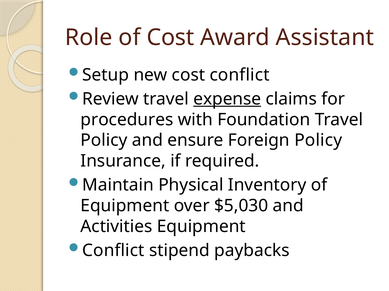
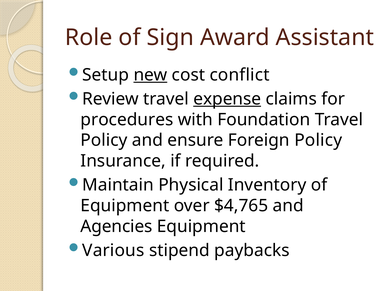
of Cost: Cost -> Sign (170, 38)
new underline: none -> present (150, 75)
$5,030: $5,030 -> $4,765 (241, 206)
Activities: Activities -> Agencies (116, 227)
Conflict: Conflict -> Various (113, 251)
